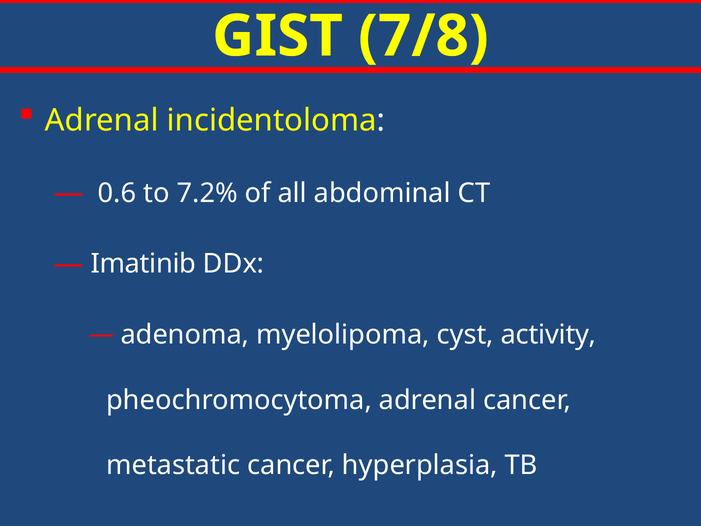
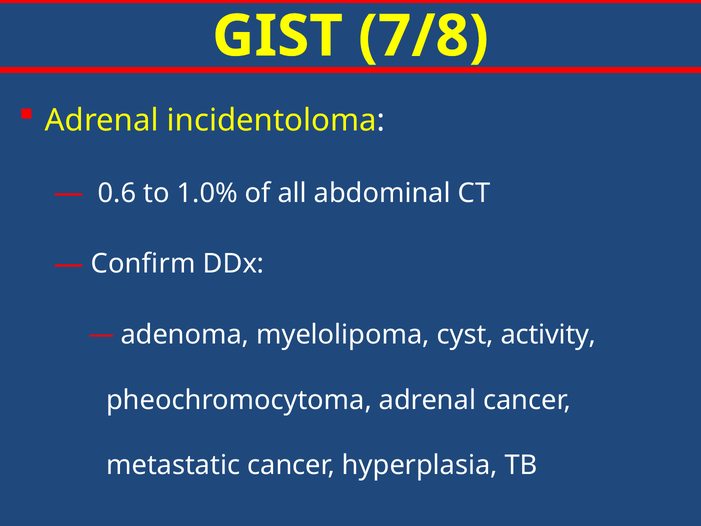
7.2%: 7.2% -> 1.0% (207, 193)
Imatinib: Imatinib -> Confirm (143, 264)
